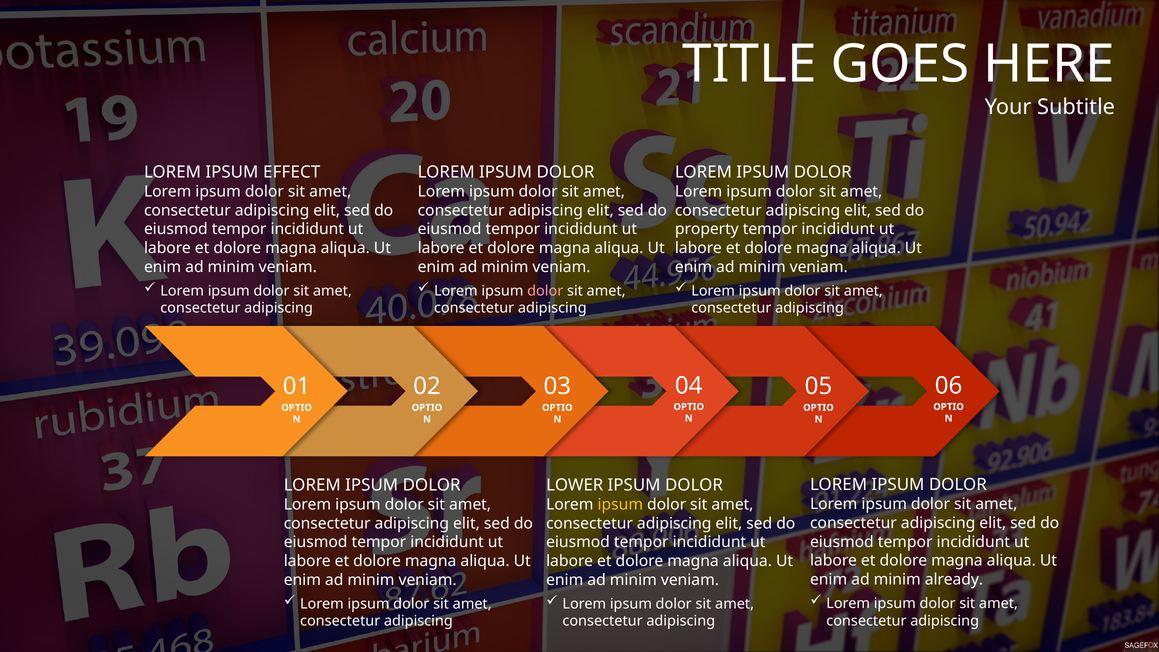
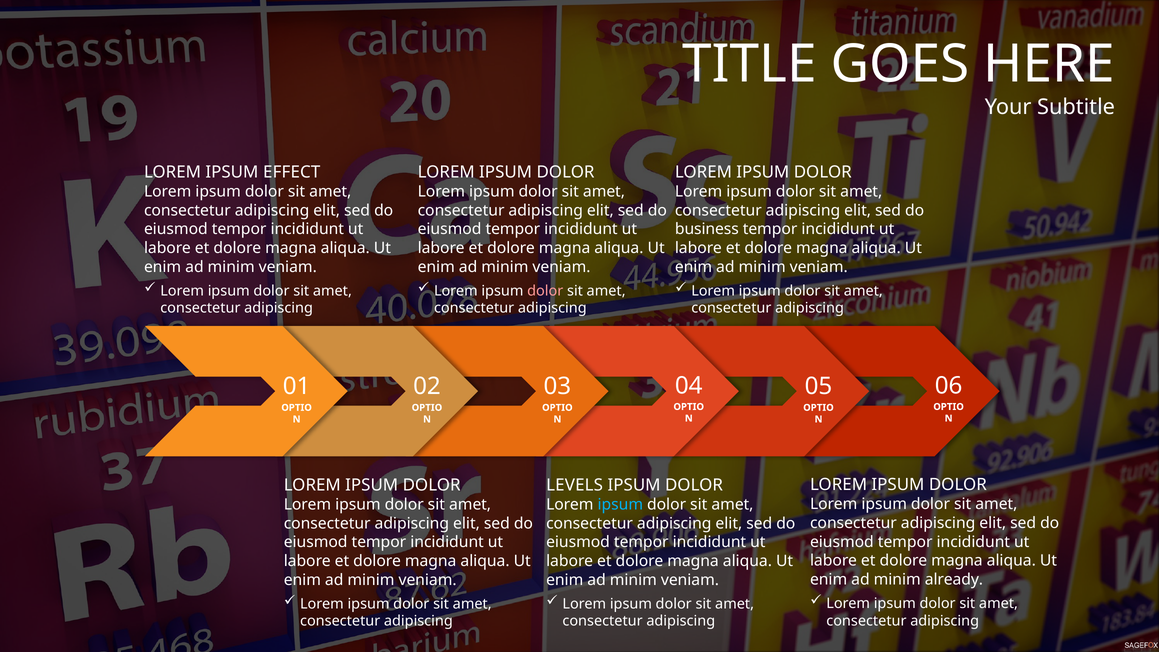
property: property -> business (707, 229)
LOWER: LOWER -> LEVELS (575, 485)
ipsum colour: yellow -> light blue (620, 504)
